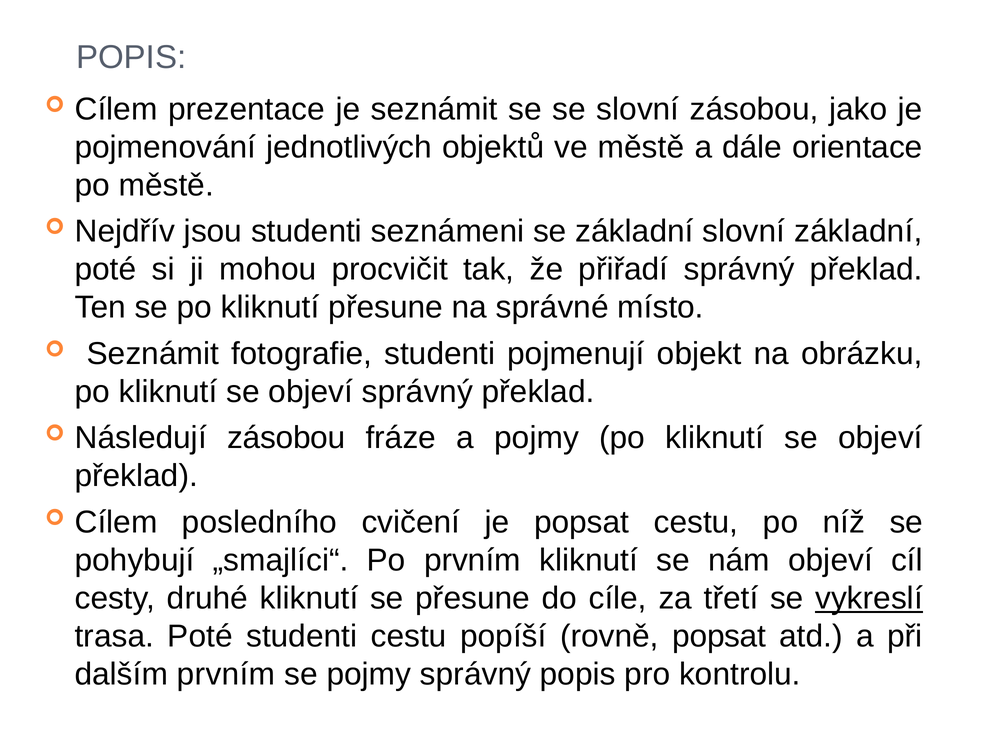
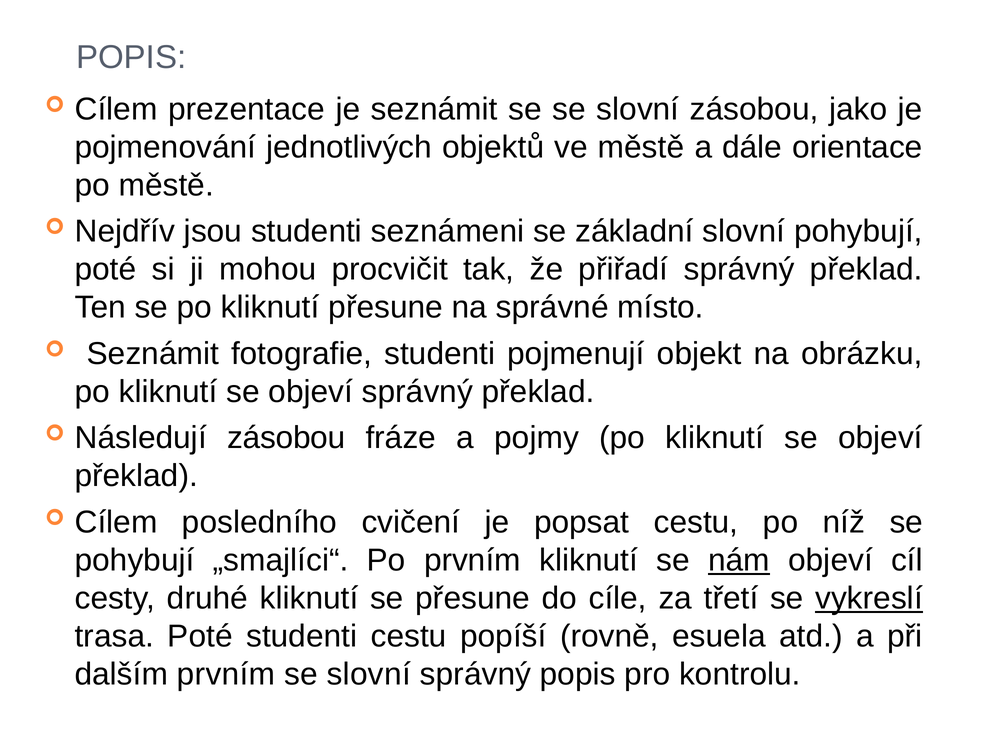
slovní základní: základní -> pohybují (858, 232)
nám underline: none -> present (739, 561)
rovně popsat: popsat -> esuela (719, 637)
pojmy: pojmy -> slovní (369, 675)
